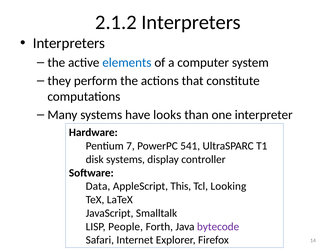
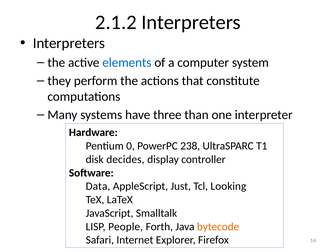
looks: looks -> three (167, 115)
7: 7 -> 0 (130, 146)
541: 541 -> 238 (190, 146)
disk systems: systems -> decides (125, 159)
This: This -> Just (181, 186)
bytecode colour: purple -> orange (218, 227)
